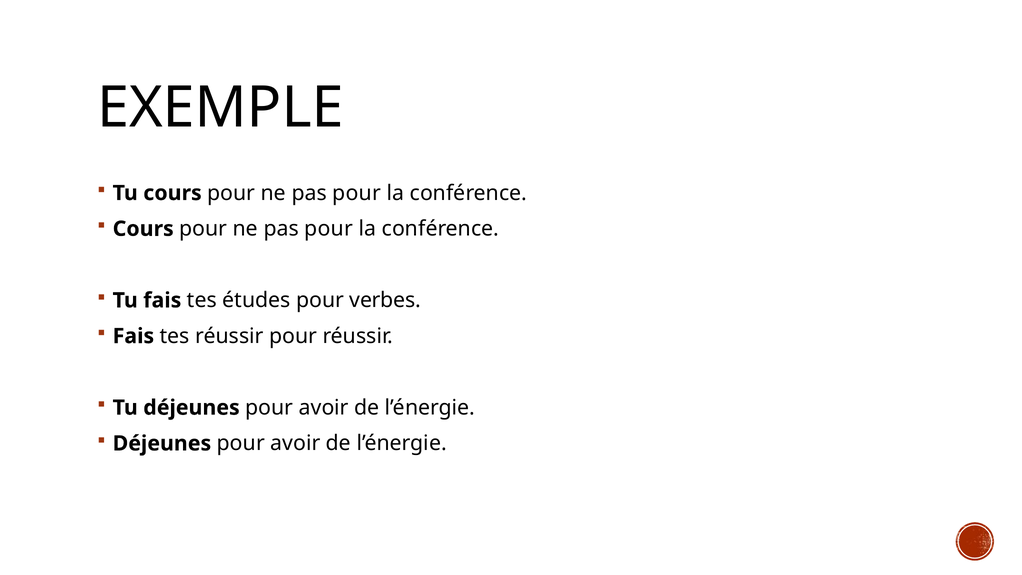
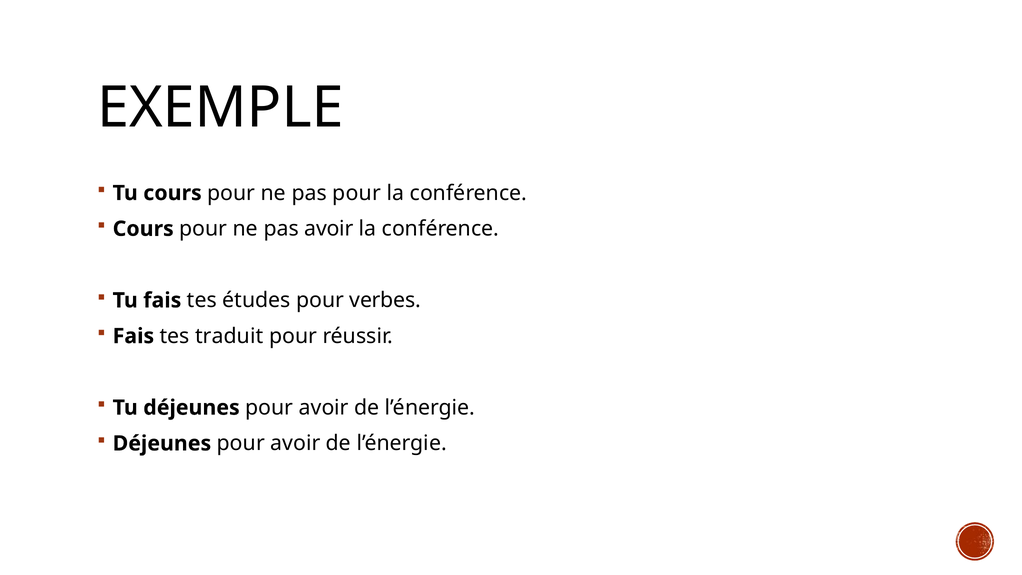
pour: pour -> avoir (329, 229)
tes réussir: réussir -> traduit (229, 336)
